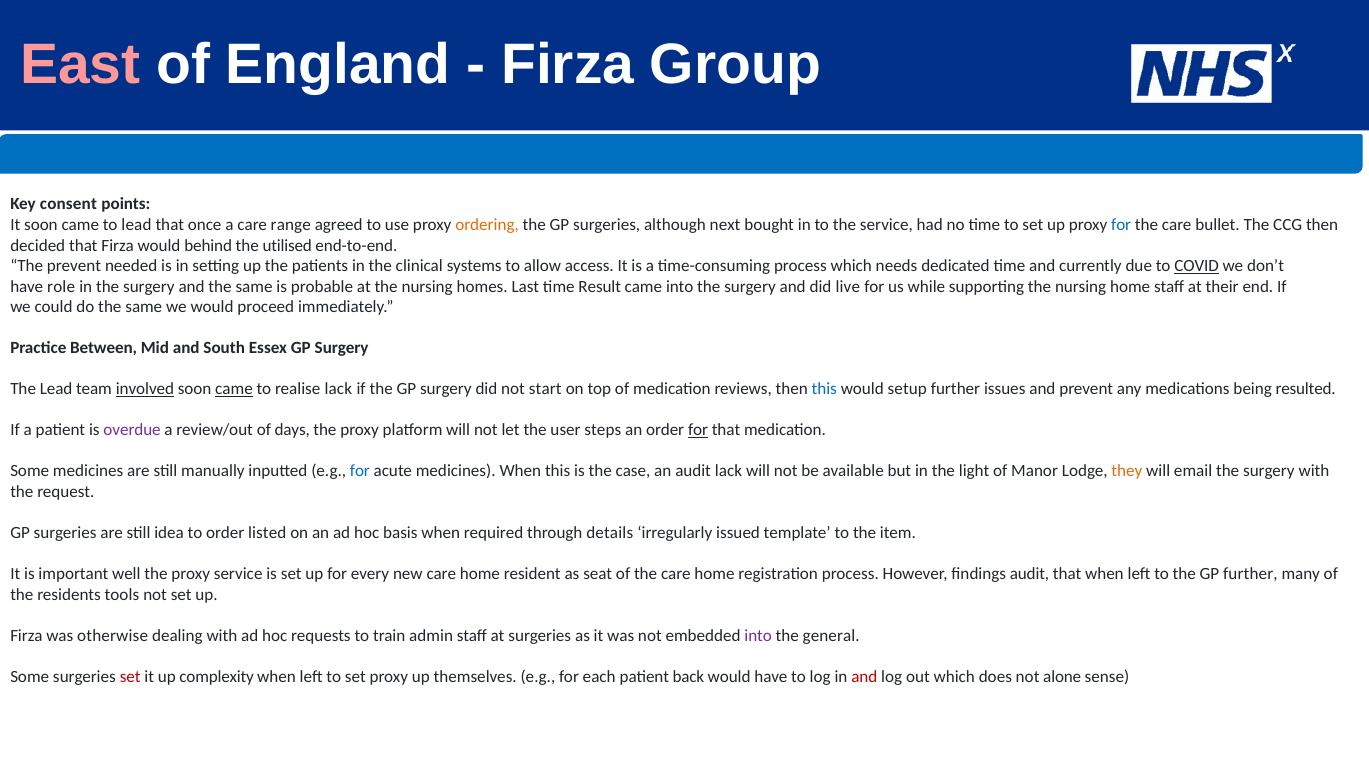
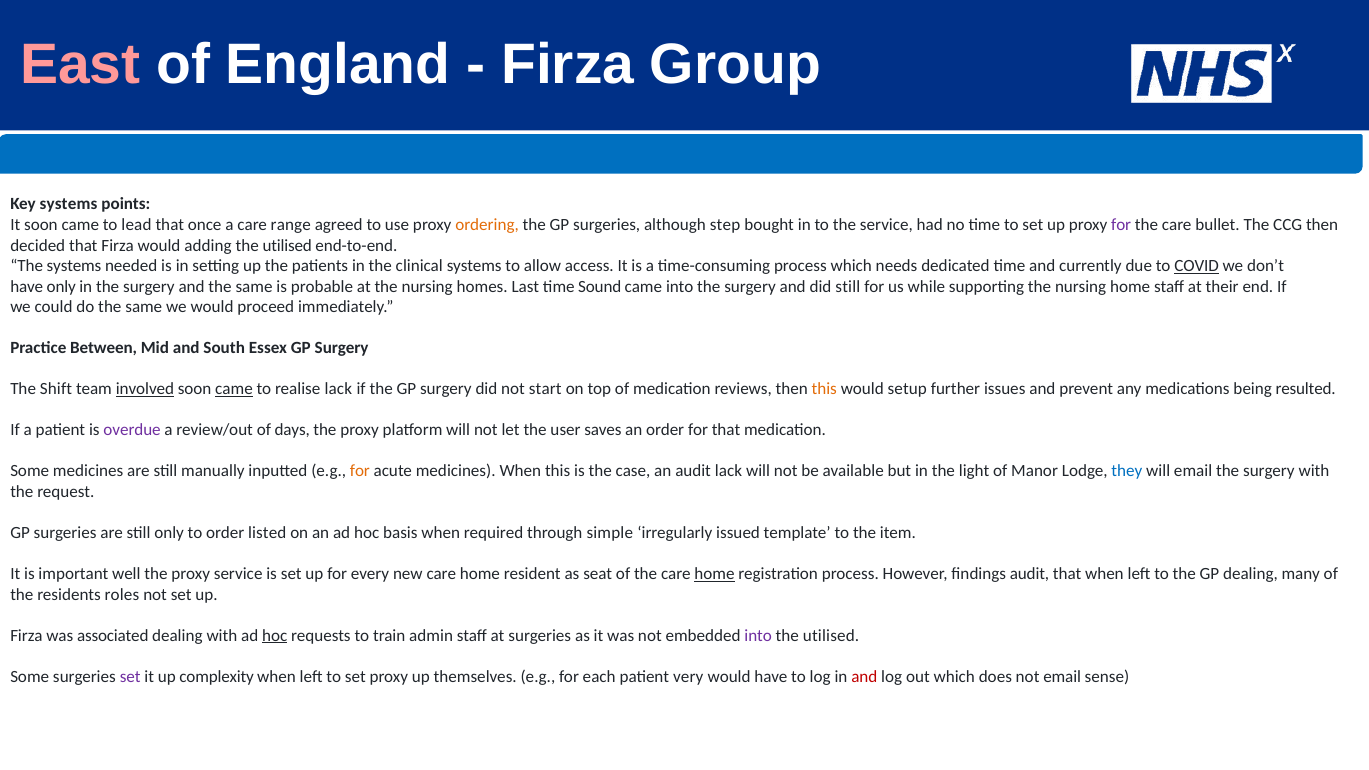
Key consent: consent -> systems (68, 204)
next: next -> step (725, 225)
for colour: blue -> purple (1121, 225)
behind: behind -> adding (208, 245)
The prevent: prevent -> systems (74, 266)
have role: role -> only (61, 286)
Result: Result -> Sound (600, 286)
did live: live -> still (848, 286)
The Lead: Lead -> Shift (56, 389)
this colour: blue -> orange (824, 389)
steps: steps -> saves (603, 430)
for underline: present -> none (698, 430)
for colour: blue -> orange (360, 471)
they colour: orange -> blue (1127, 471)
still idea: idea -> only (169, 533)
details: details -> simple (610, 533)
home underline: none -> present (714, 574)
GP further: further -> dealing (1250, 574)
tools: tools -> roles (122, 595)
otherwise: otherwise -> associated (113, 636)
hoc underline: none -> present (275, 636)
general: general -> utilised (831, 636)
set colour: red -> purple (130, 677)
back: back -> very (688, 677)
not alone: alone -> email (1062, 677)
